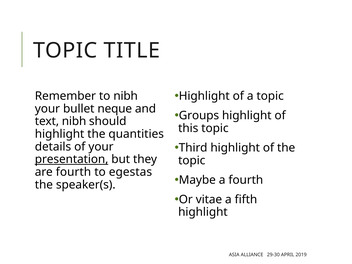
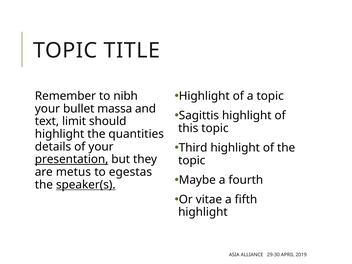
neque: neque -> massa (115, 109)
Groups: Groups -> Sagittis (199, 116)
text nibh: nibh -> limit (74, 121)
are fourth: fourth -> metus (73, 172)
speaker(s underline: none -> present (86, 185)
